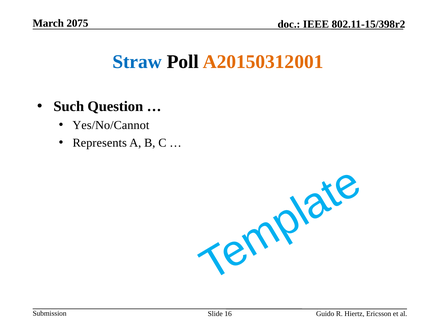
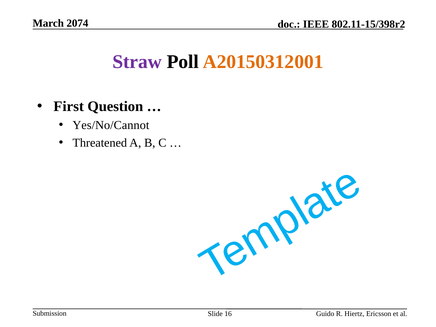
2075: 2075 -> 2074 (77, 23)
Straw colour: blue -> purple (137, 62)
Such: Such -> First (69, 106)
Represents: Represents -> Threatened (100, 143)
